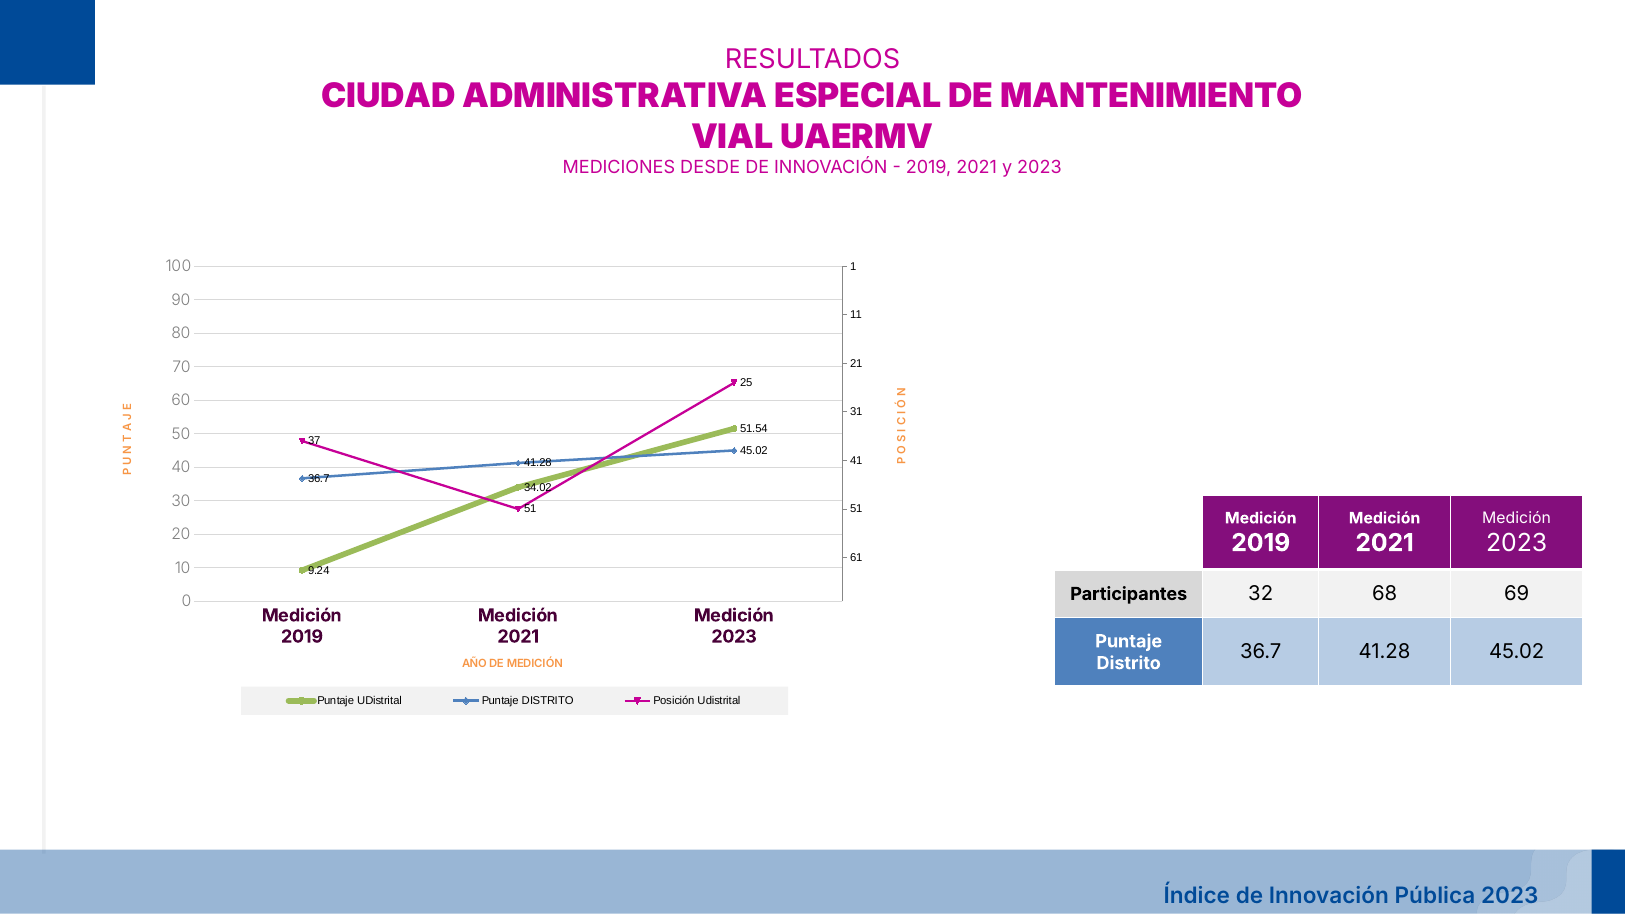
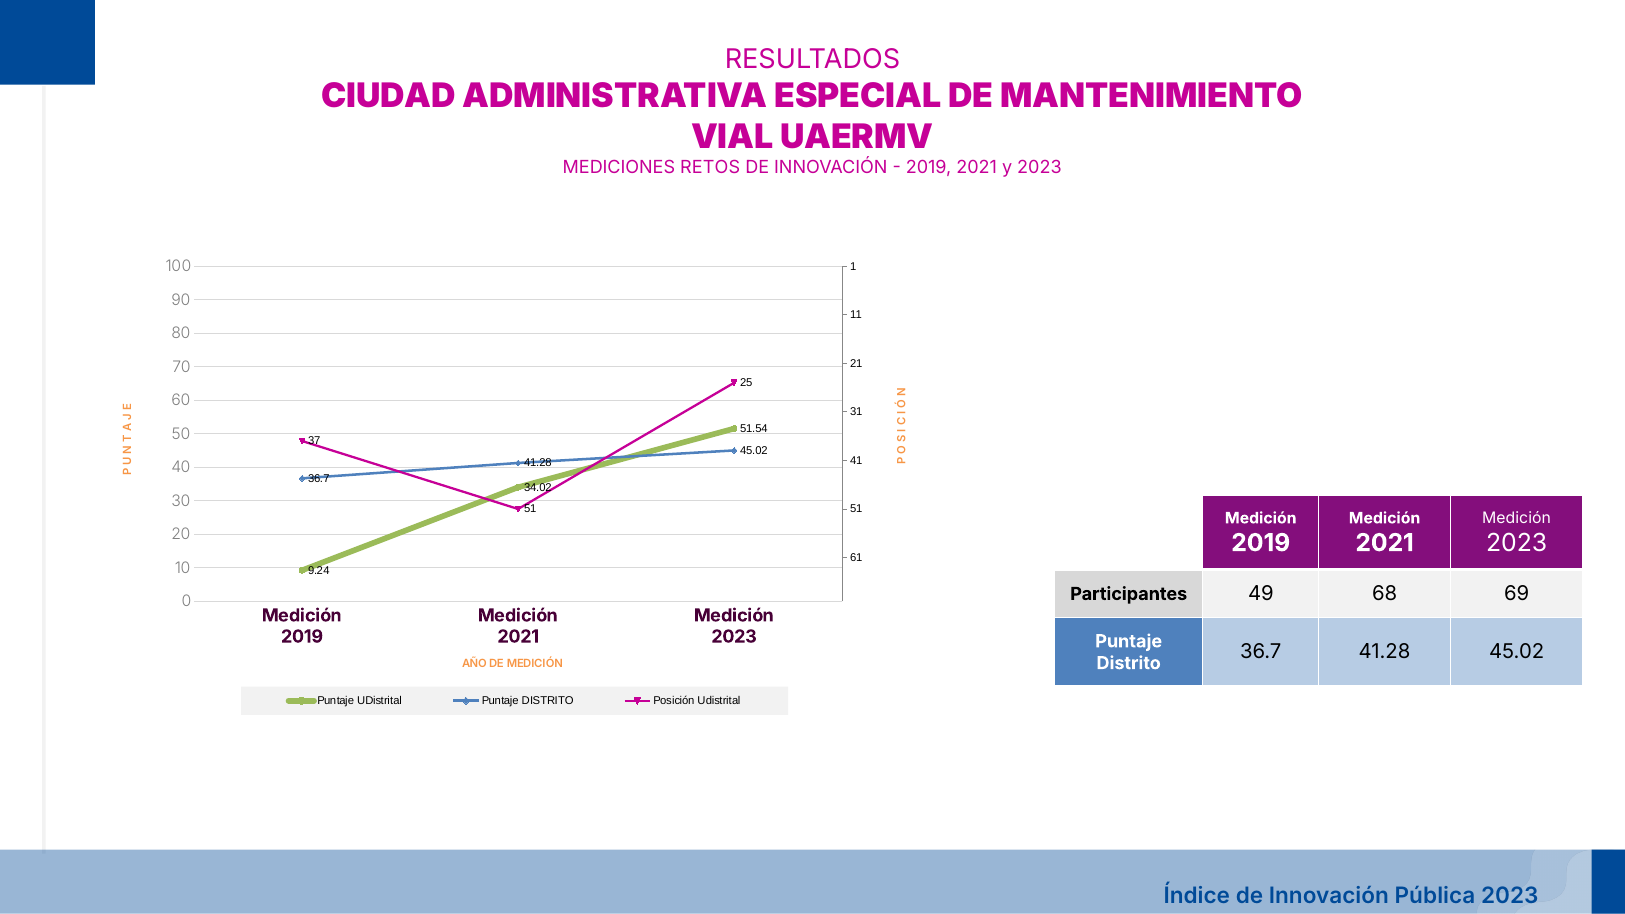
DESDE: DESDE -> RETOS (710, 167)
32: 32 -> 49 (1261, 594)
